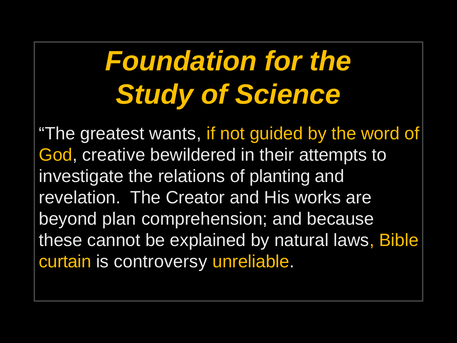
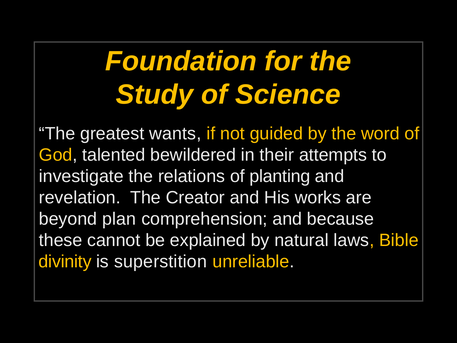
creative: creative -> talented (114, 155)
curtain: curtain -> divinity (65, 262)
controversy: controversy -> superstition (161, 262)
